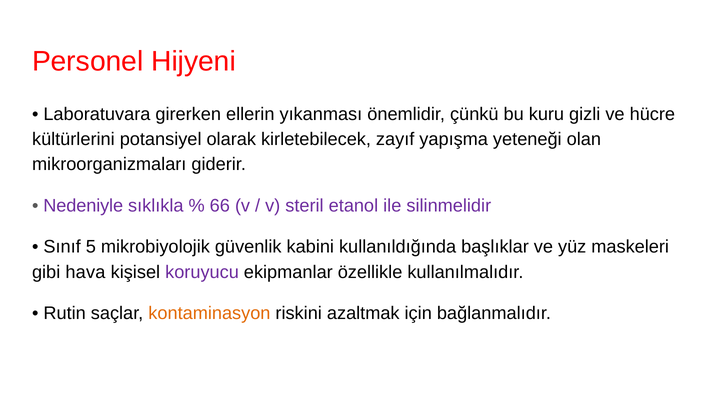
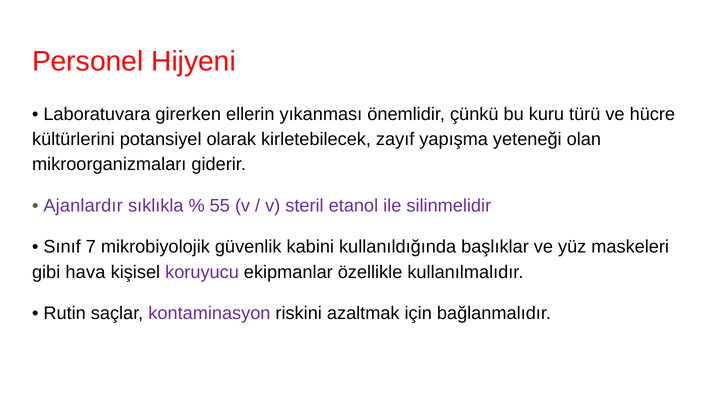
gizli: gizli -> türü (585, 114)
Nedeniyle: Nedeniyle -> Ajanlardır (83, 206)
66: 66 -> 55 (220, 206)
5: 5 -> 7 (91, 247)
kontaminasyon colour: orange -> purple (209, 313)
